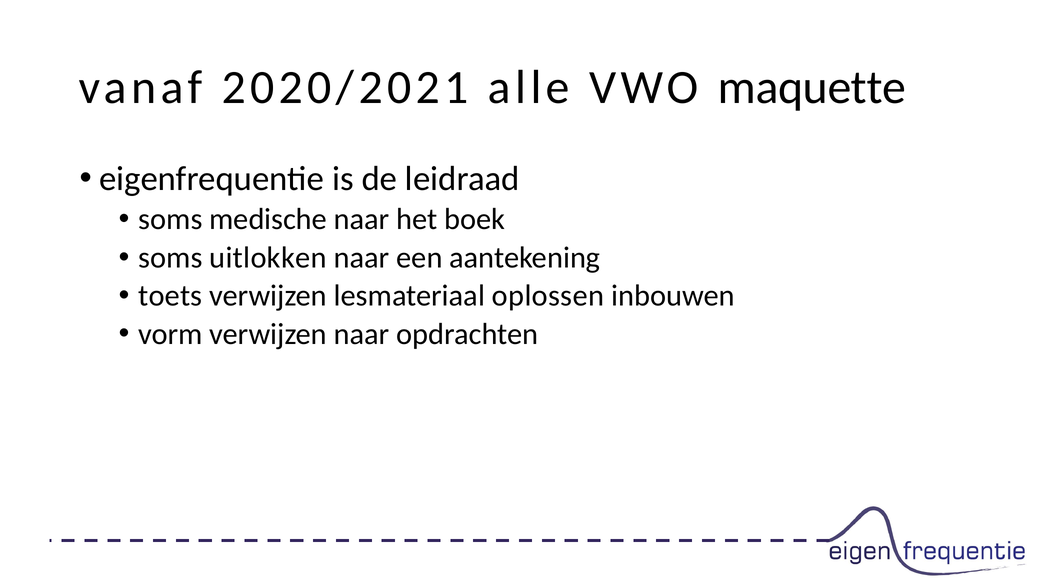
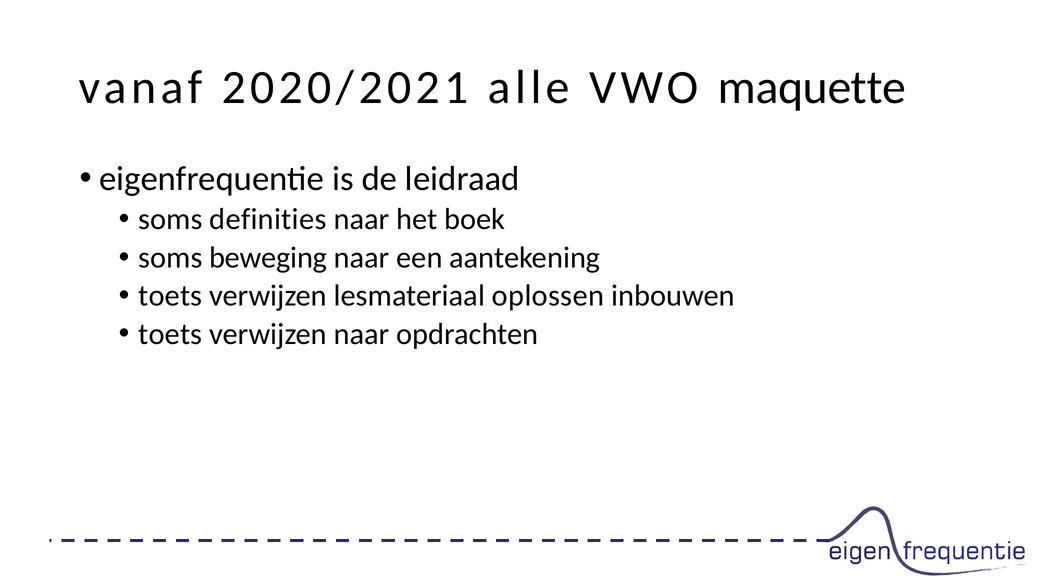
medische: medische -> definities (268, 219)
uitlokken: uitlokken -> beweging (268, 258)
vorm: vorm -> toets (170, 334)
